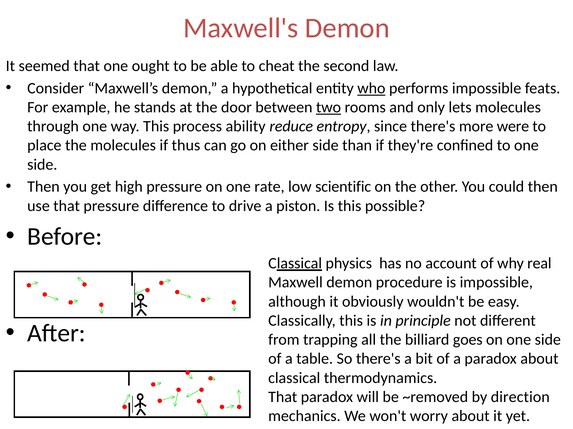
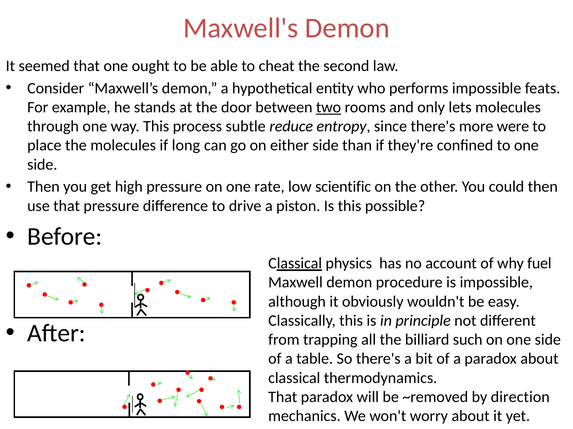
who underline: present -> none (371, 88)
ability: ability -> subtle (246, 127)
thus: thus -> long (186, 146)
real: real -> fuel (539, 264)
goes: goes -> such (468, 340)
